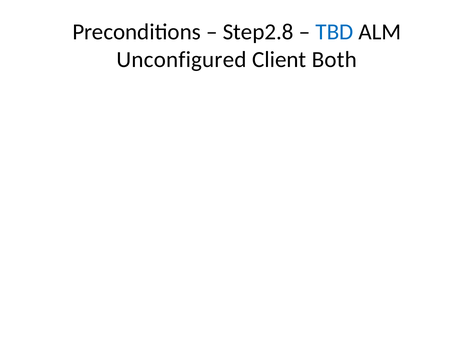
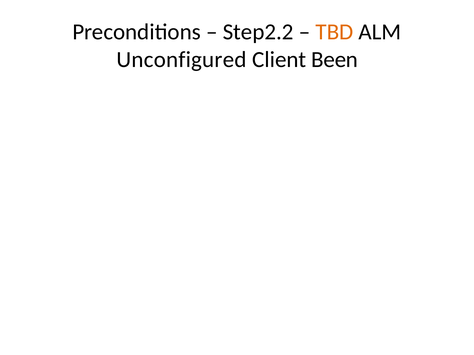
Step2.8: Step2.8 -> Step2.2 (258, 32)
TBD colour: blue -> orange (334, 32)
Both: Both -> Been (335, 60)
